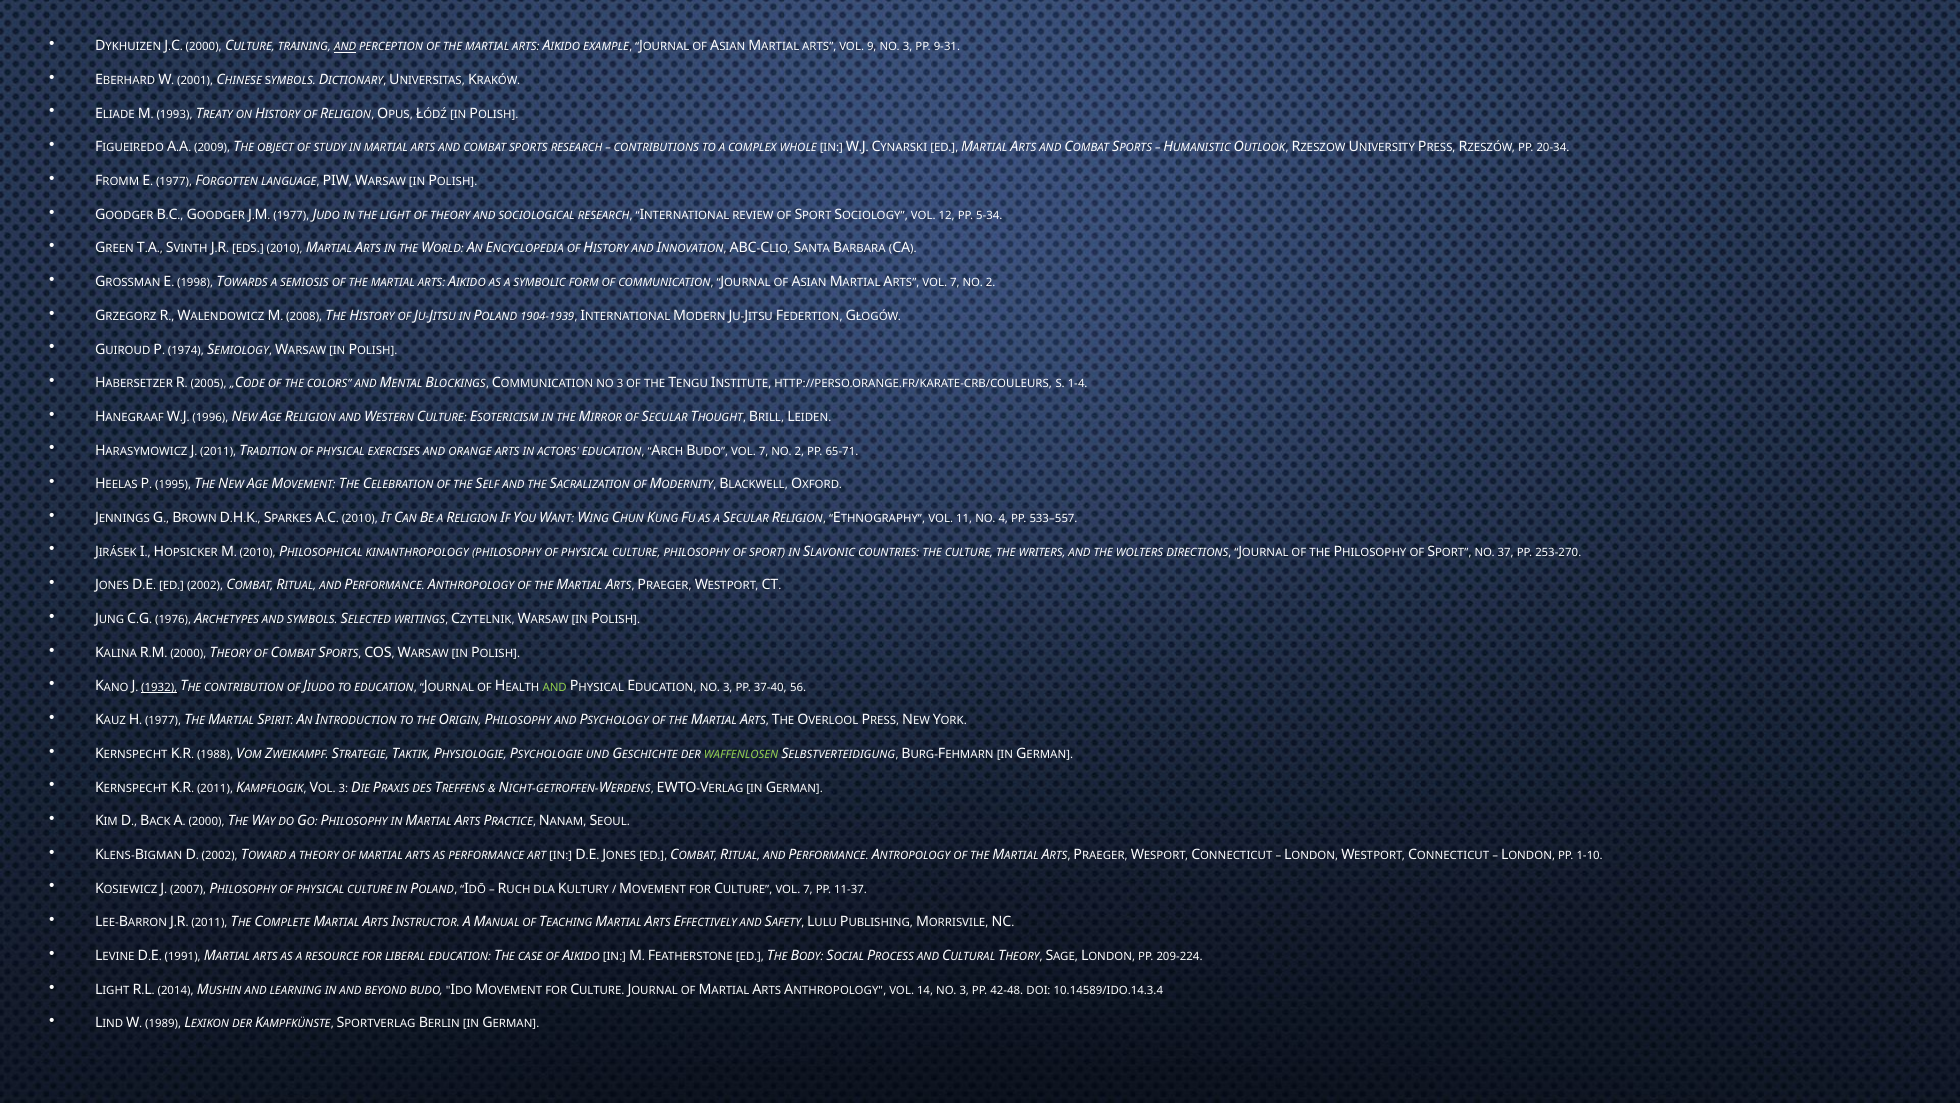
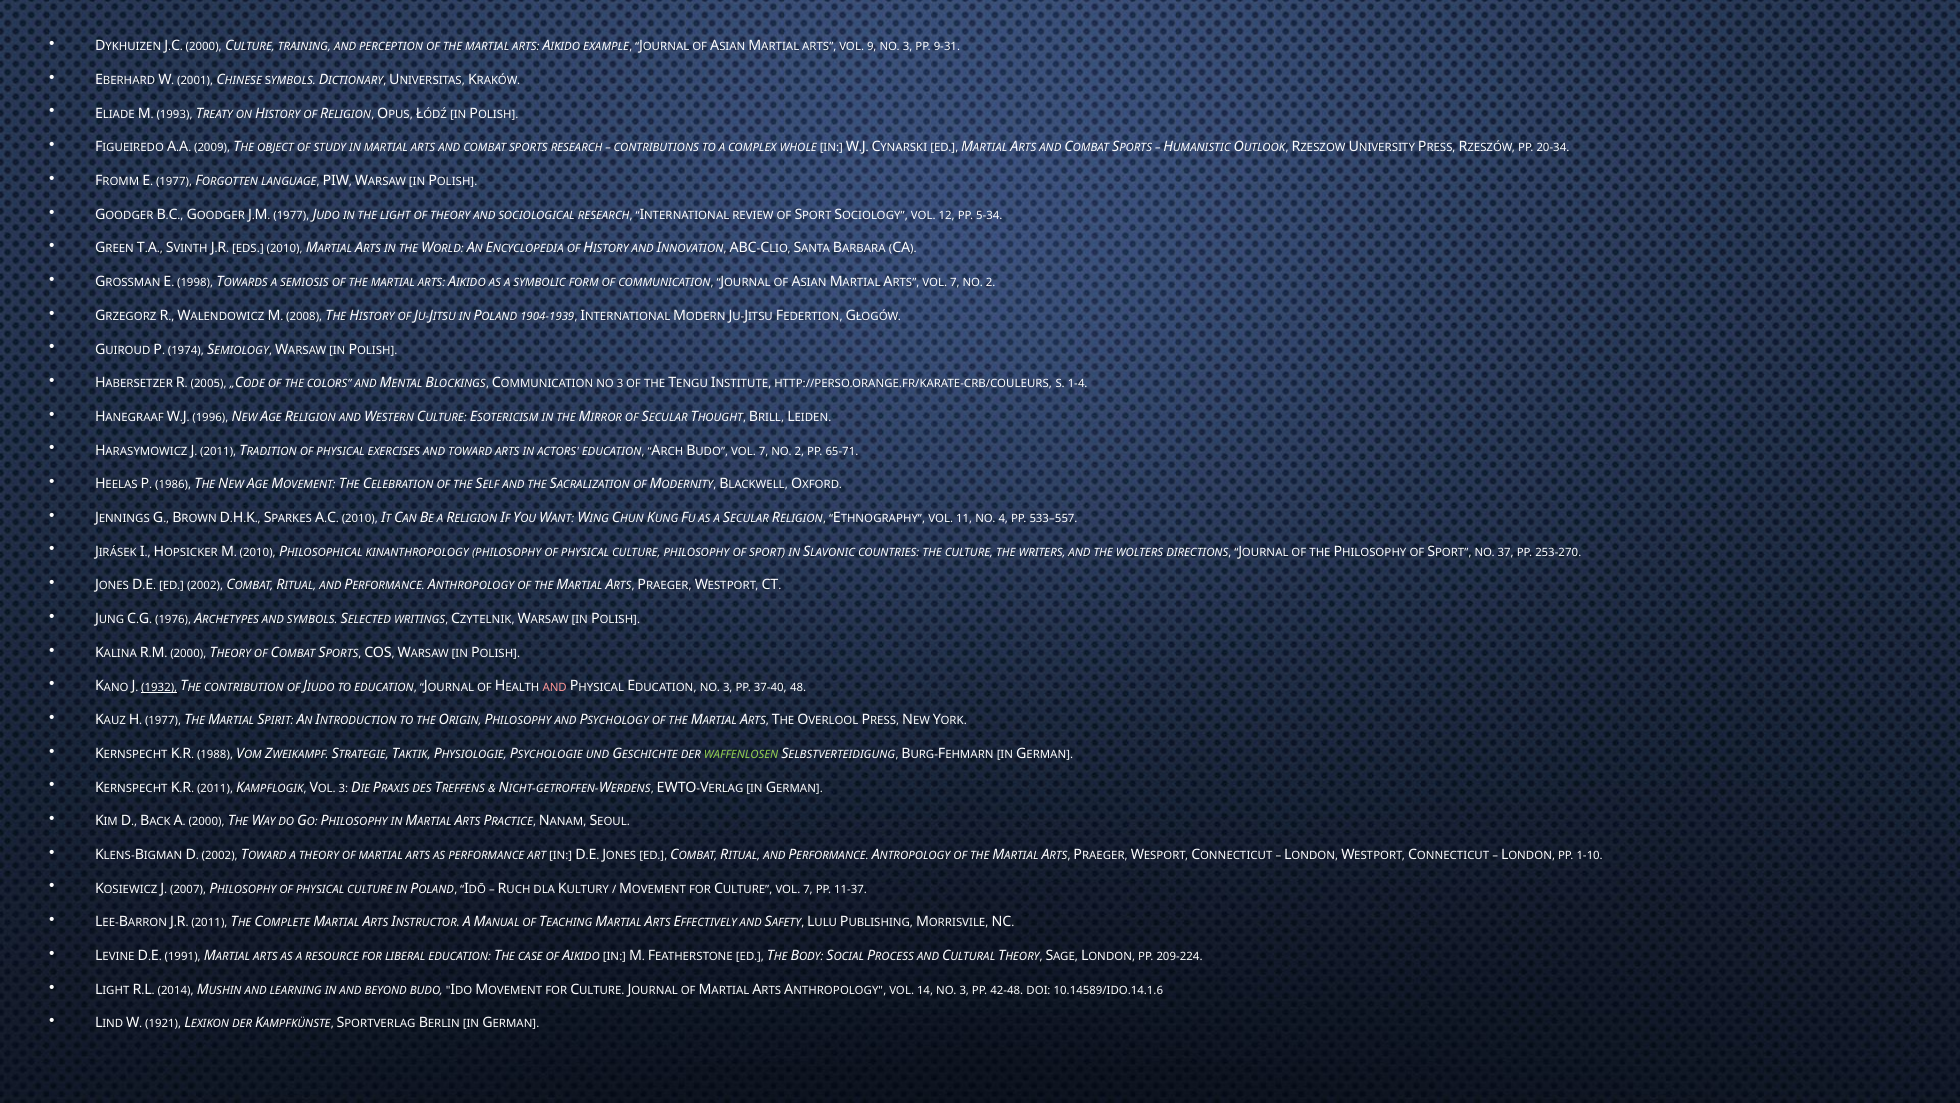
AND underline: present -> none (345, 47)
AND ORANGE: ORANGE -> TOWARD (470, 451)
1995: 1995 -> 1986 (173, 485)
AND colour: light green -> pink (555, 687)
56: 56 -> 48 (798, 687)
10.14589/IDO.14.3.4: 10.14589/IDO.14.3.4 -> 10.14589/IDO.14.1.6 (1108, 990)
1989: 1989 -> 1921 (163, 1024)
